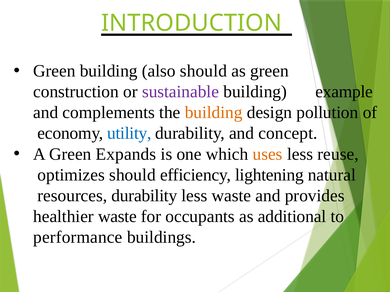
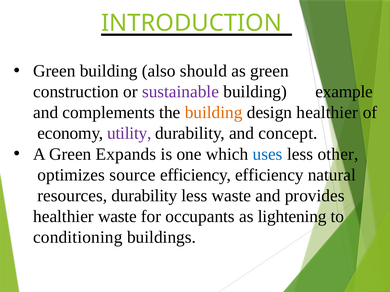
design pollution: pollution -> healthier (327, 113)
utility colour: blue -> purple (129, 134)
uses colour: orange -> blue (268, 154)
reuse: reuse -> other (338, 154)
optimizes should: should -> source (132, 175)
efficiency lightening: lightening -> efficiency (269, 175)
additional: additional -> lightening (292, 217)
performance: performance -> conditioning (78, 238)
